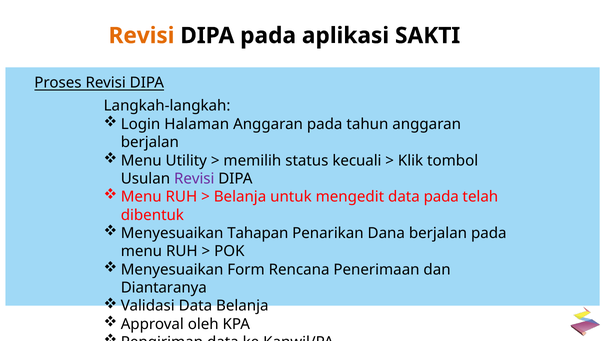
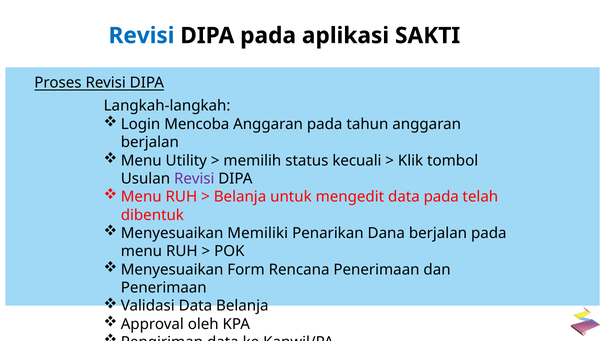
Revisi colour: orange -> blue (142, 36)
Halaman: Halaman -> Mencoba (197, 124)
Tahapan: Tahapan -> Memiliki (258, 233)
Diantaranya: Diantaranya -> Penerimaan (164, 287)
